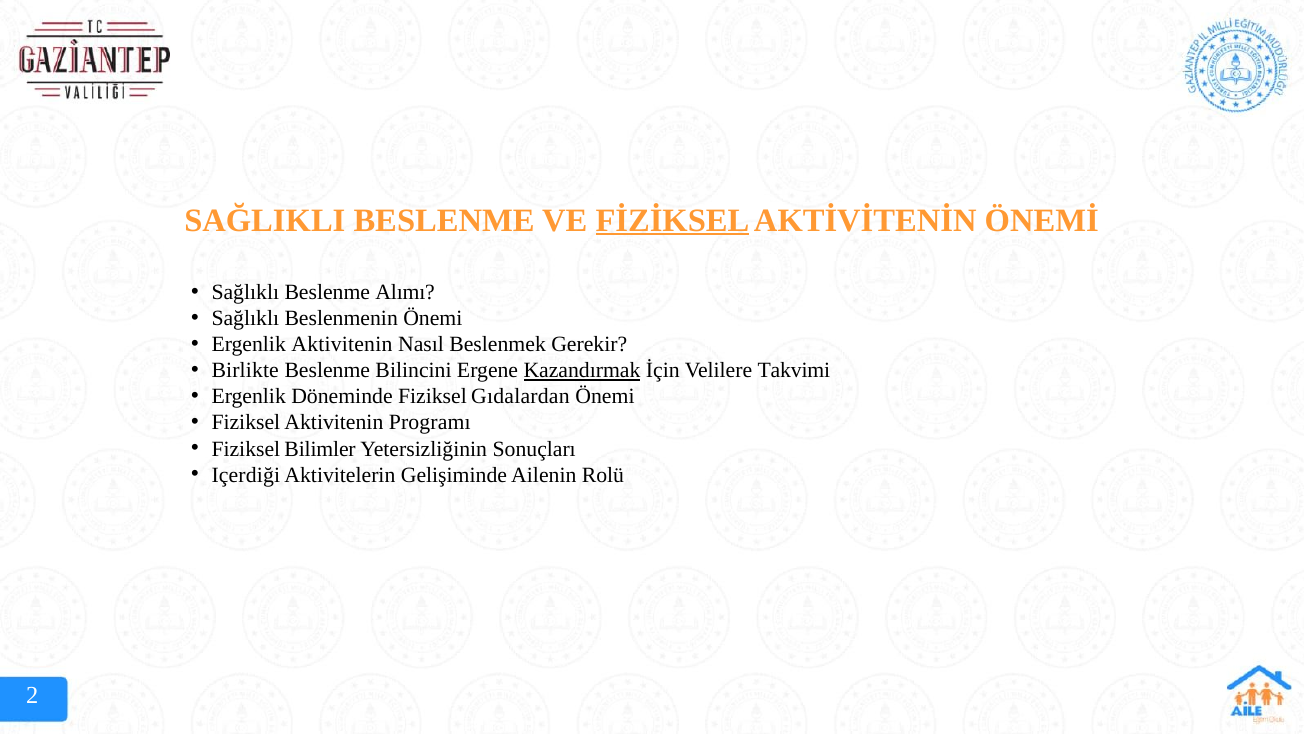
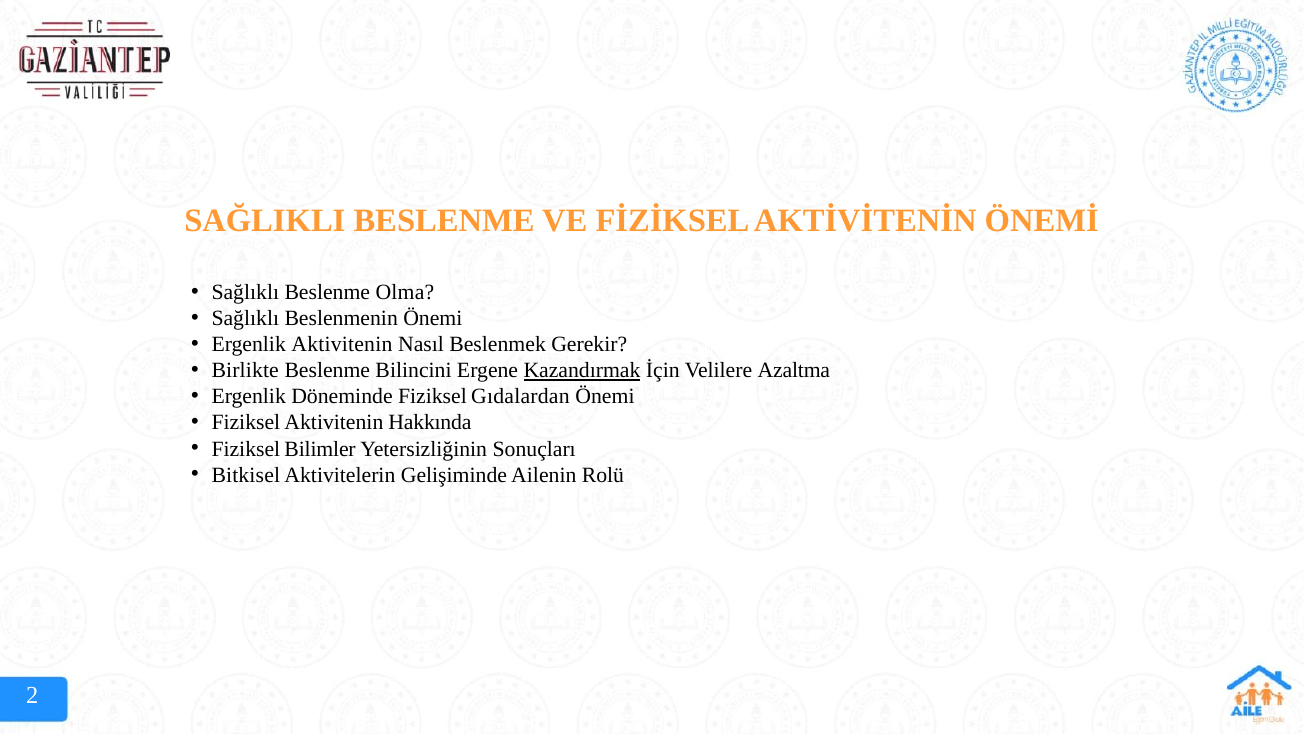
FİZİKSEL underline: present -> none (672, 220)
Alımı: Alımı -> Olma (405, 292)
Takvimi: Takvimi -> Azaltma (794, 370)
Programı: Programı -> Hakkında (430, 423)
Içerdiği: Içerdiği -> Bitkisel (246, 475)
